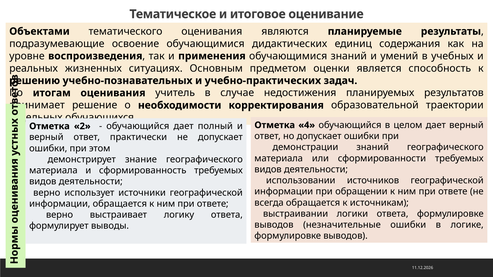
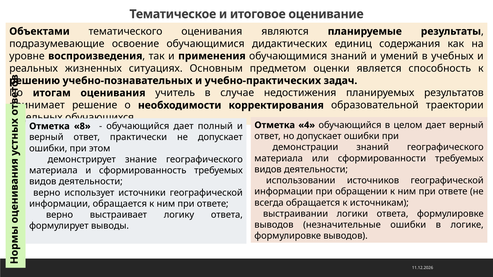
2: 2 -> 8 (82, 126)
